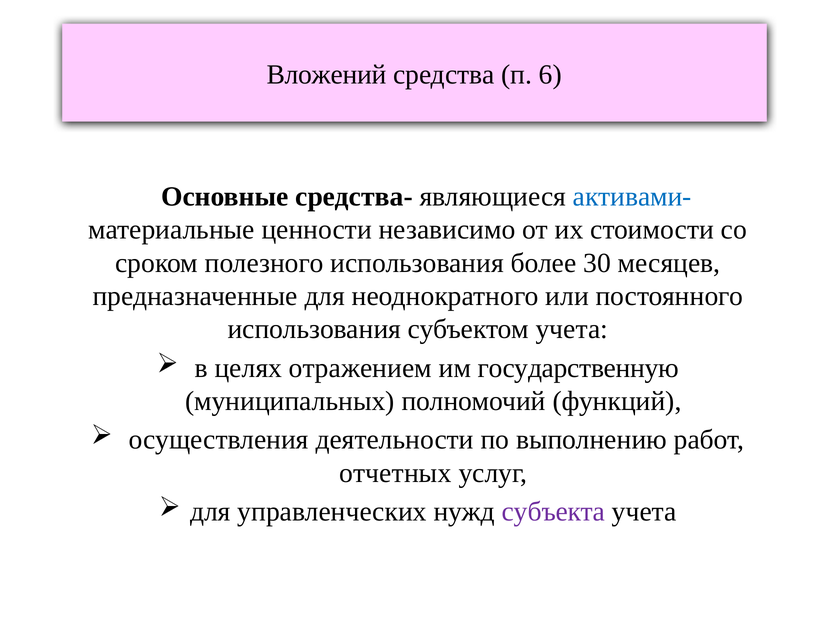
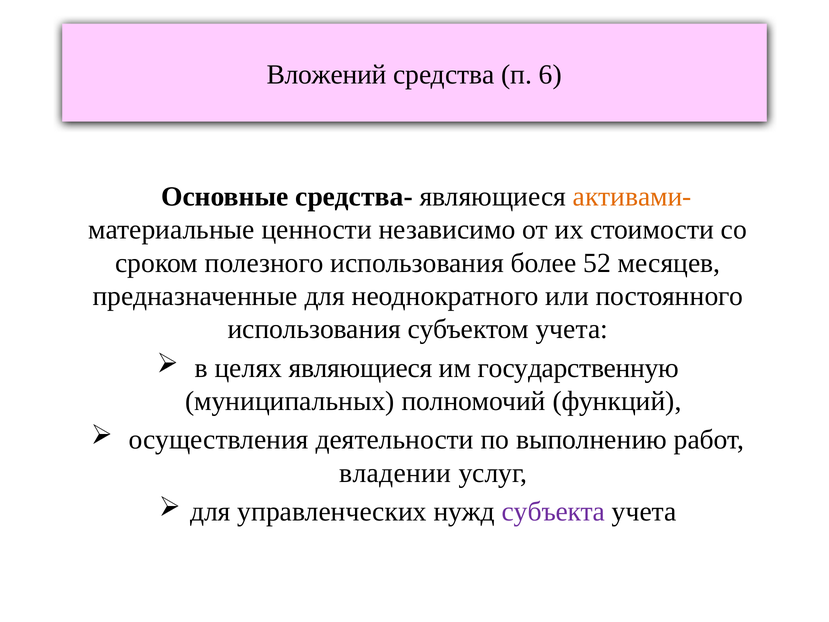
активами- colour: blue -> orange (632, 196)
30: 30 -> 52 (597, 263)
целях отражением: отражением -> являющиеся (361, 368)
отчетных: отчетных -> владении (395, 473)
